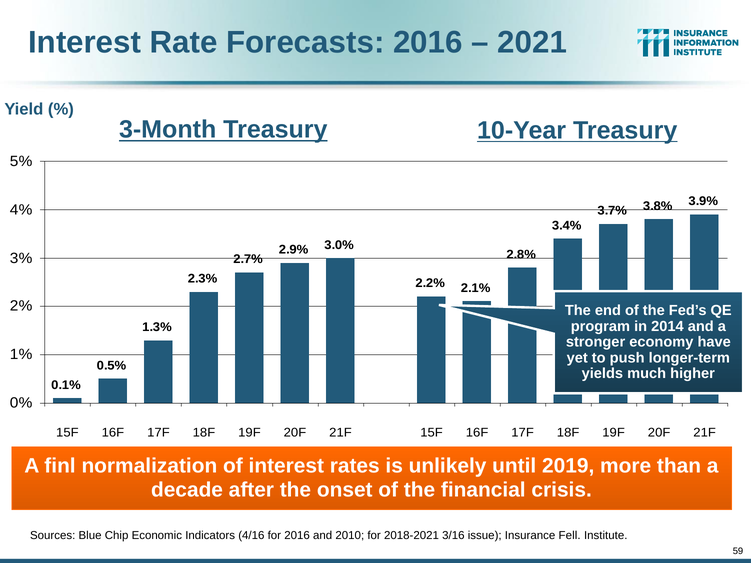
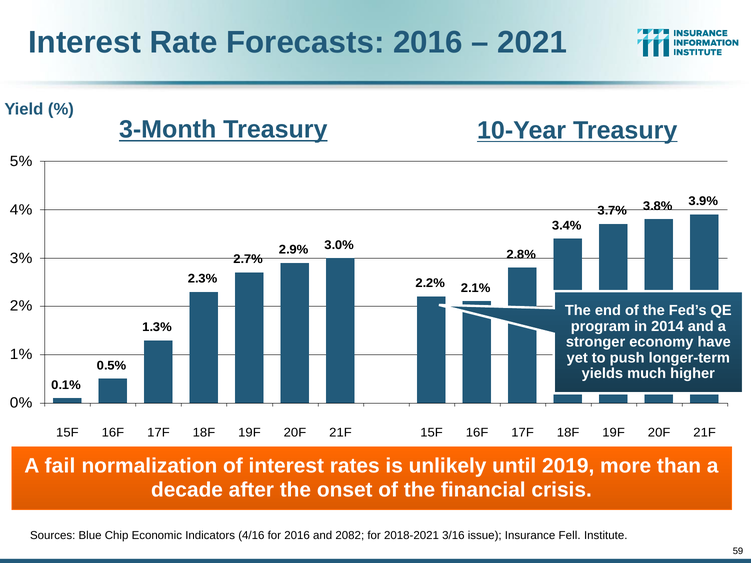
finl: finl -> fail (60, 466)
2010: 2010 -> 2082 (350, 536)
